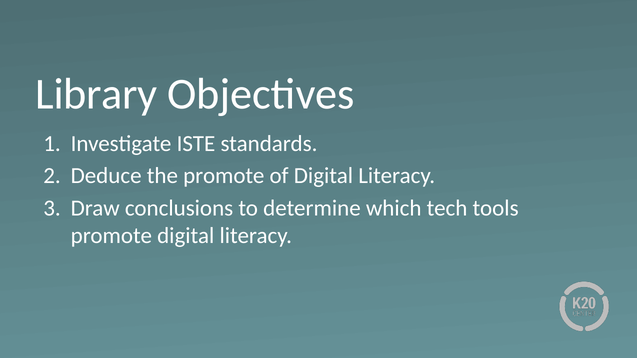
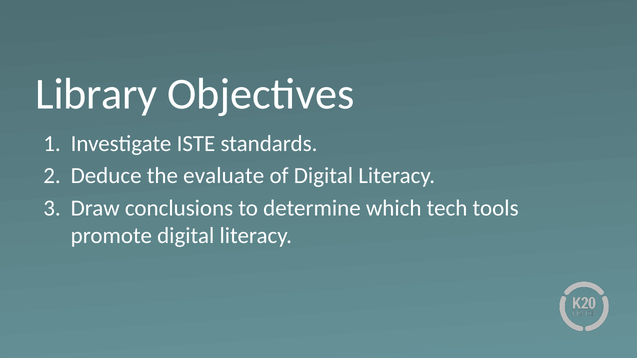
the promote: promote -> evaluate (224, 176)
